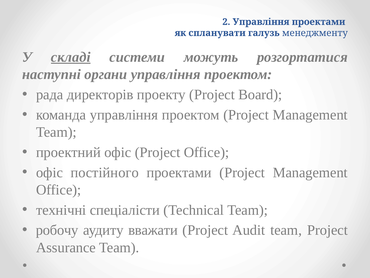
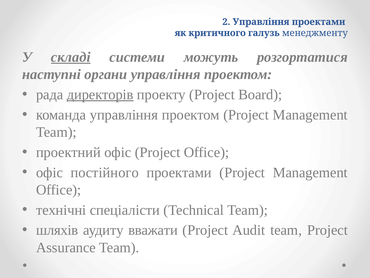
спланувати: спланувати -> критичного (217, 33)
директорів underline: none -> present (100, 94)
робочу: робочу -> шляхів (57, 230)
